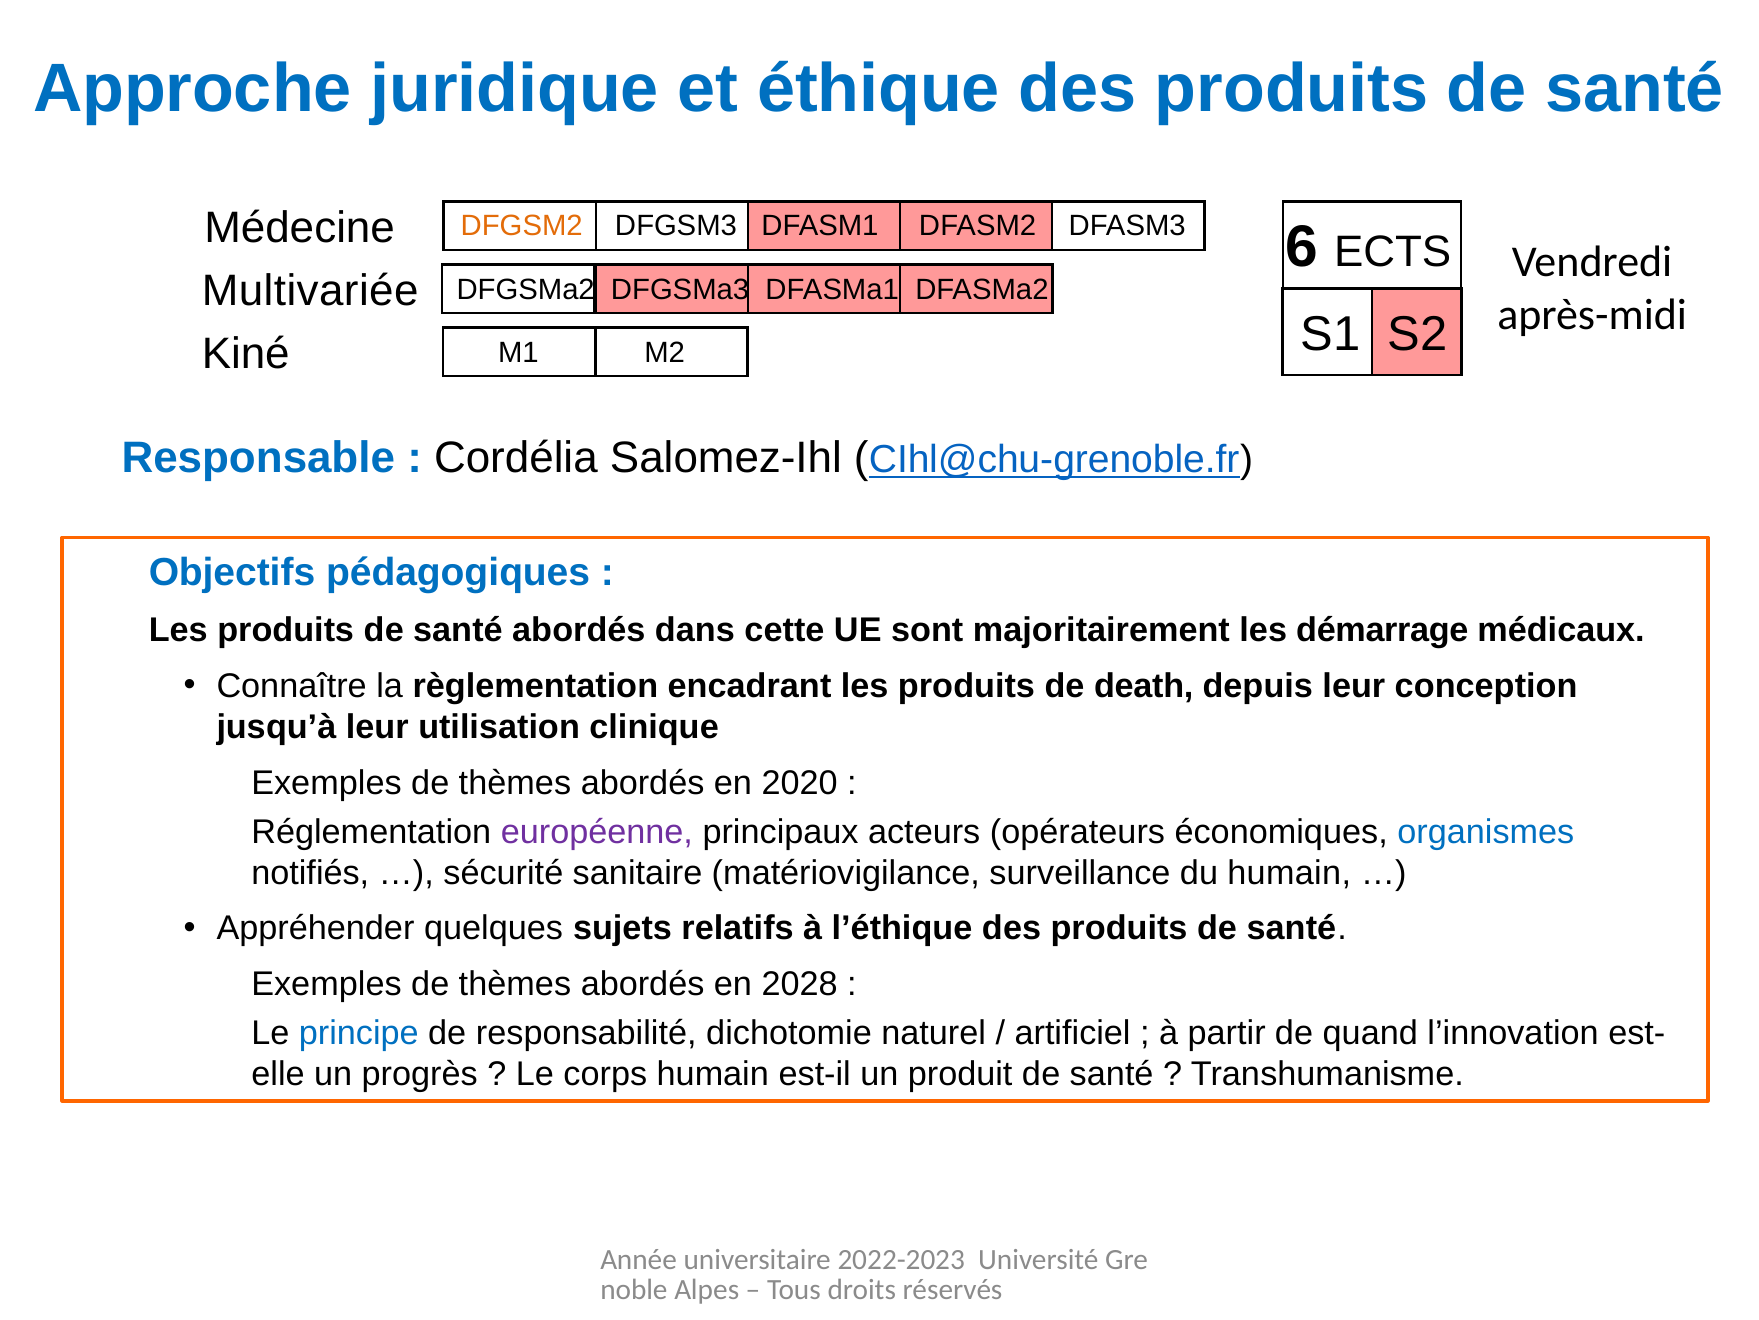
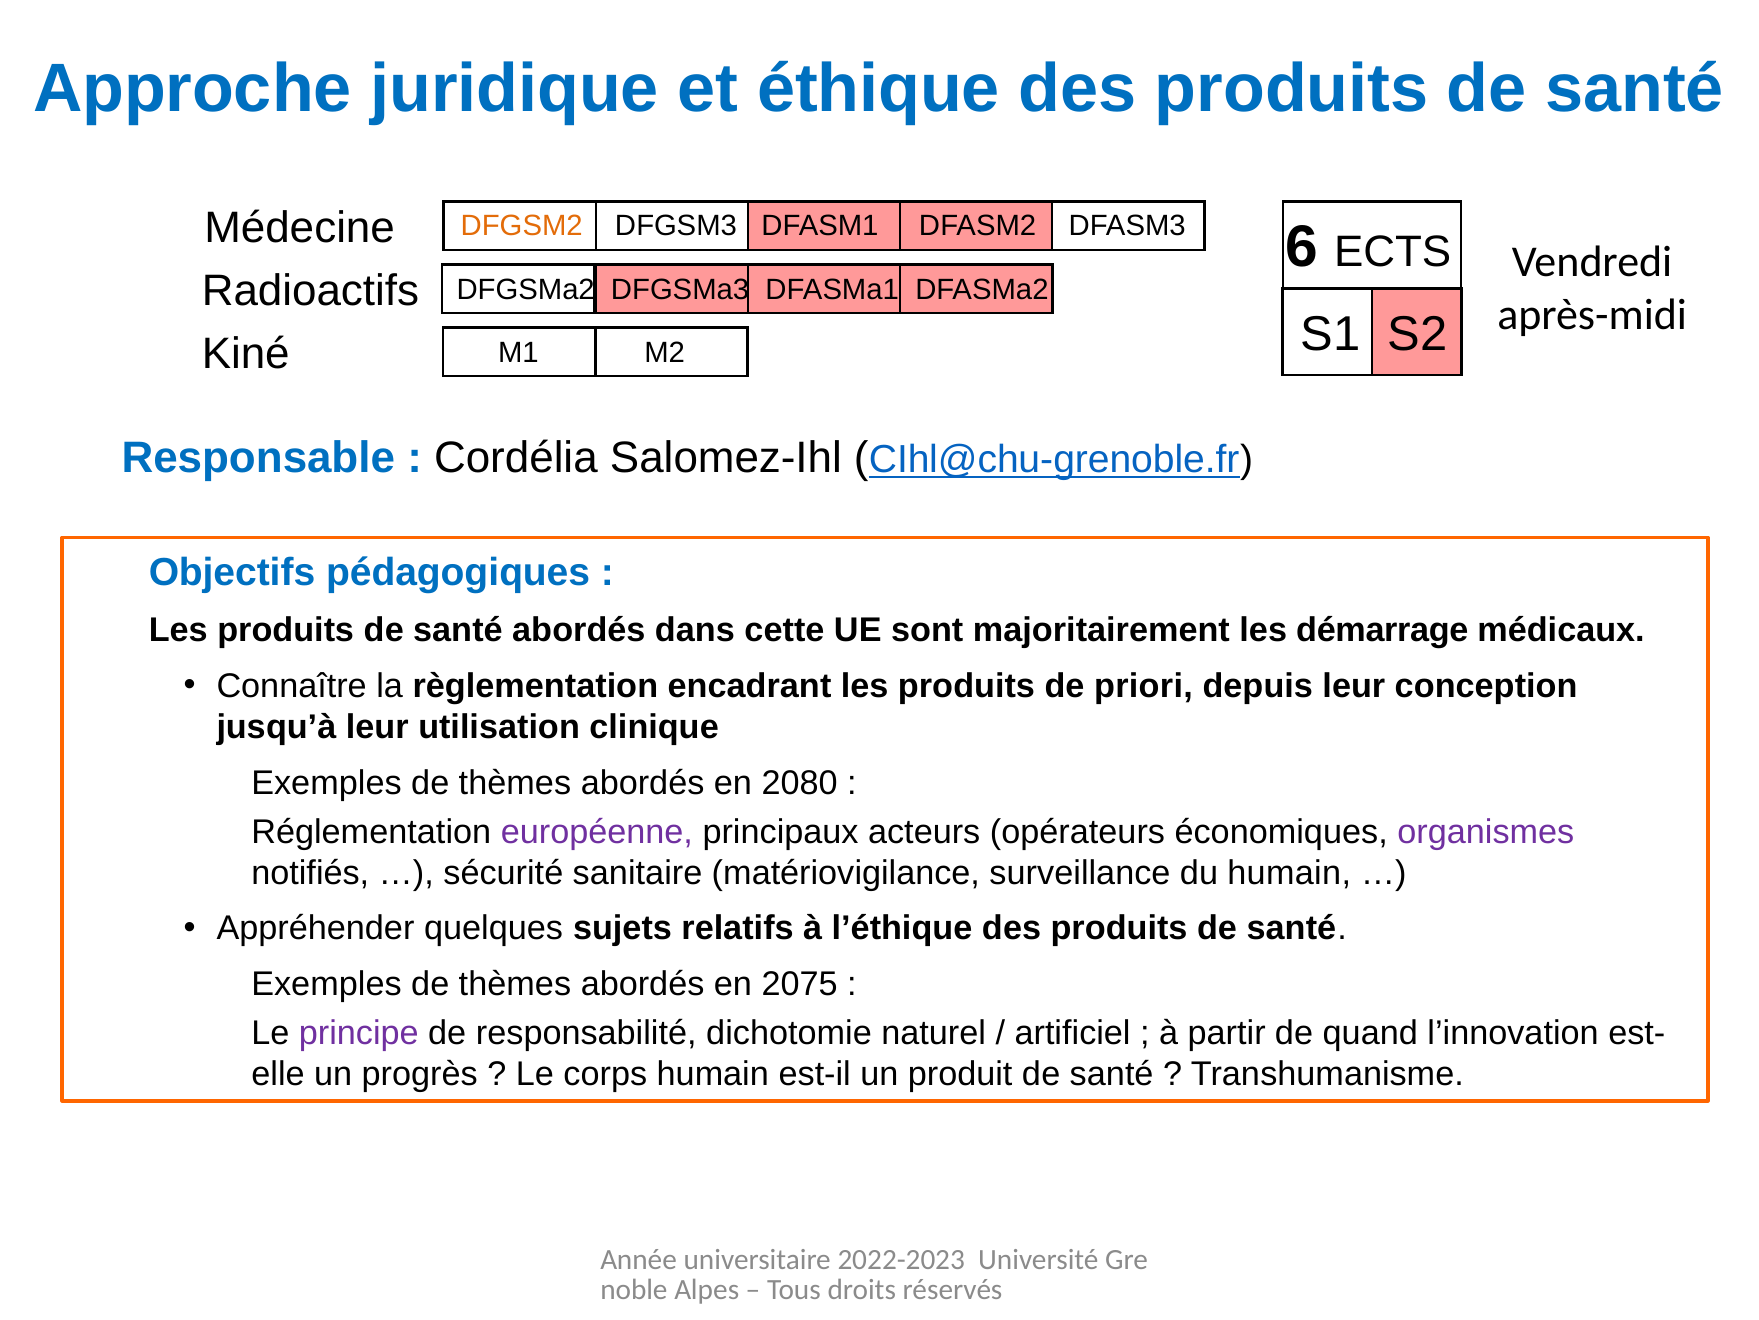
Multivariée: Multivariée -> Radioactifs (310, 291)
death: death -> priori (1143, 686)
2020: 2020 -> 2080 (800, 783)
organismes colour: blue -> purple (1486, 831)
2028: 2028 -> 2075 (800, 984)
principe colour: blue -> purple (359, 1032)
